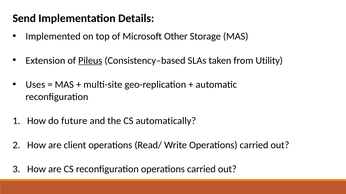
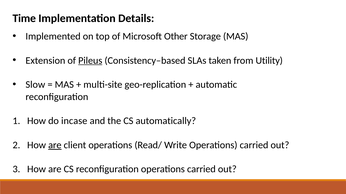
Send: Send -> Time (24, 18)
Uses: Uses -> Slow (35, 85)
future: future -> incase (74, 121)
are underline: none -> present (55, 145)
